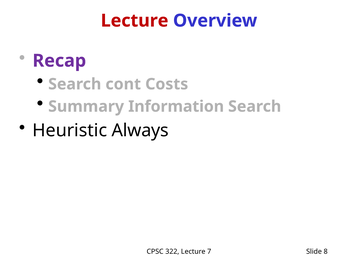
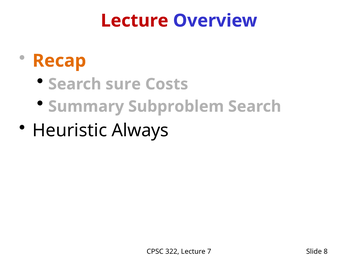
Recap colour: purple -> orange (59, 61)
cont: cont -> sure (123, 84)
Information: Information -> Subproblem (176, 106)
